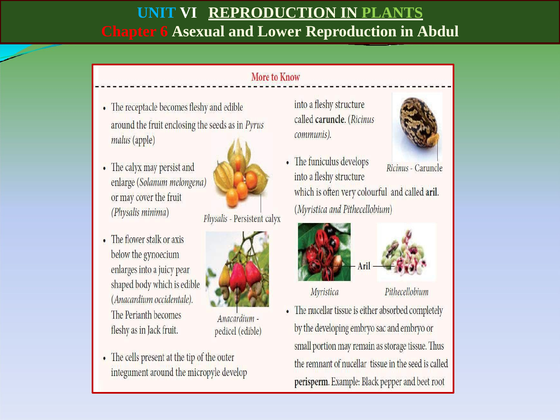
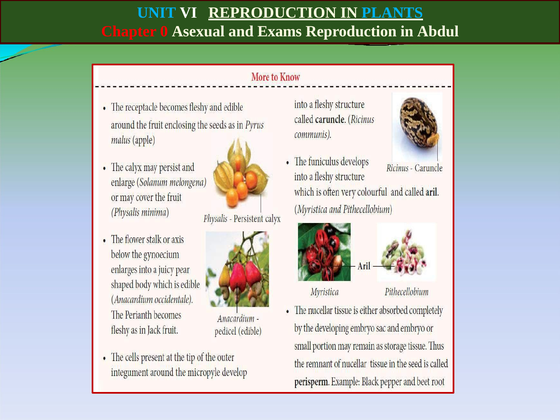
PLANTS colour: light green -> light blue (392, 13)
6: 6 -> 0 (164, 31)
Lower: Lower -> Exams (280, 31)
